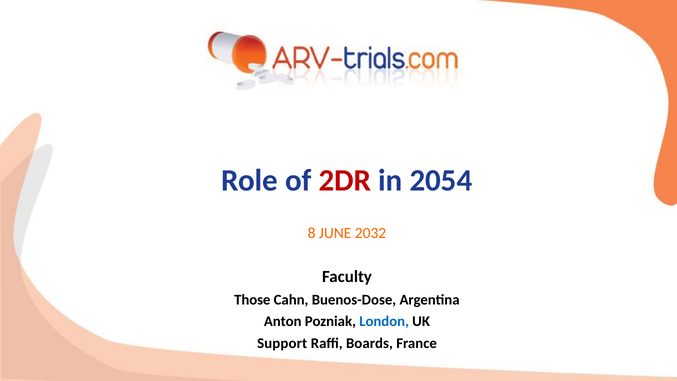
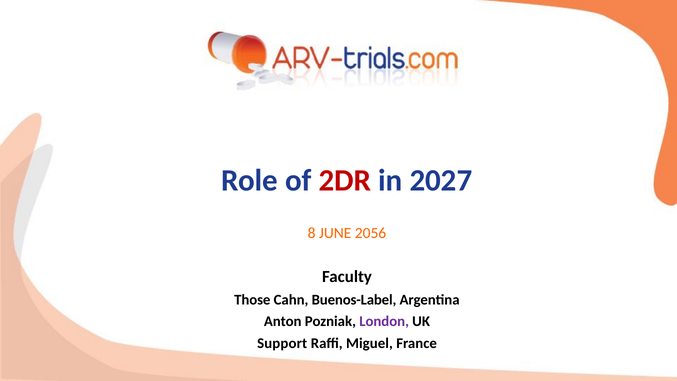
2054: 2054 -> 2027 (441, 180)
2032: 2032 -> 2056 (371, 233)
Buenos-Dose: Buenos-Dose -> Buenos-Label (354, 300)
London colour: blue -> purple (384, 321)
Boards: Boards -> Miguel (369, 343)
